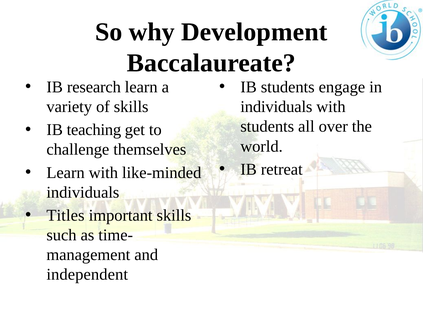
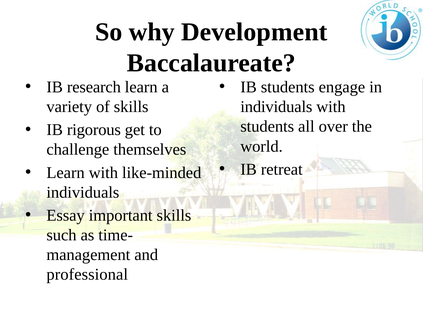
teaching: teaching -> rigorous (94, 130)
Titles: Titles -> Essay (66, 216)
independent: independent -> professional (87, 275)
